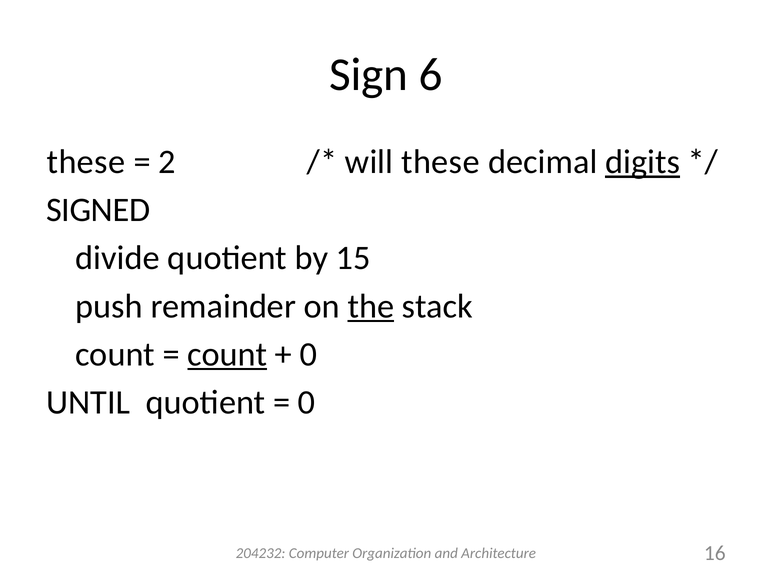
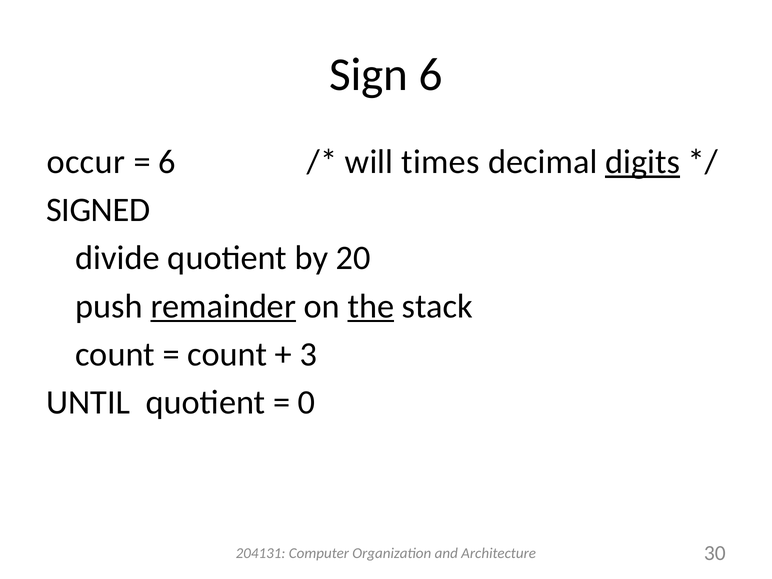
these: these -> occur (86, 162)
2: 2 -> 6 (167, 162)
will these: these -> times (441, 162)
15: 15 -> 20 (353, 258)
remainder underline: none -> present (223, 306)
count underline: present -> none (227, 354)
0: 0 -> 3 (308, 354)
204232: 204232 -> 204131 (261, 553)
16: 16 -> 30 (715, 553)
